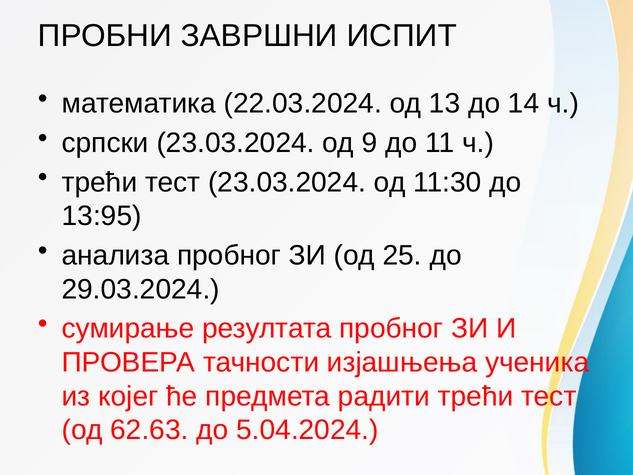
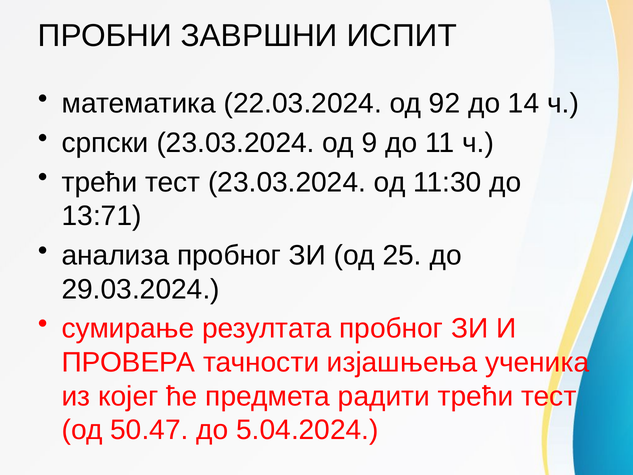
13: 13 -> 92 (445, 103)
13:95: 13:95 -> 13:71 (102, 216)
62.63: 62.63 -> 50.47 (149, 430)
